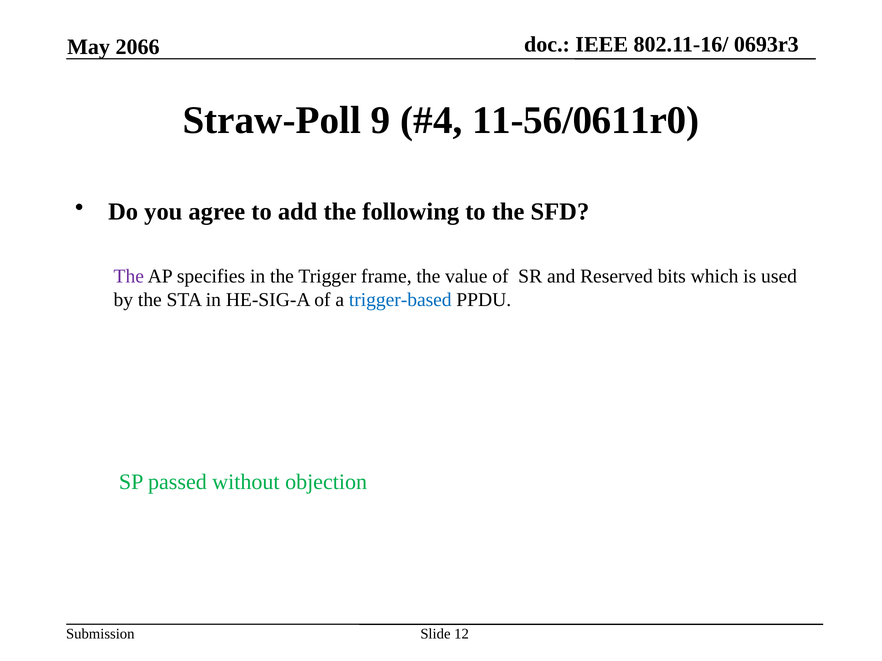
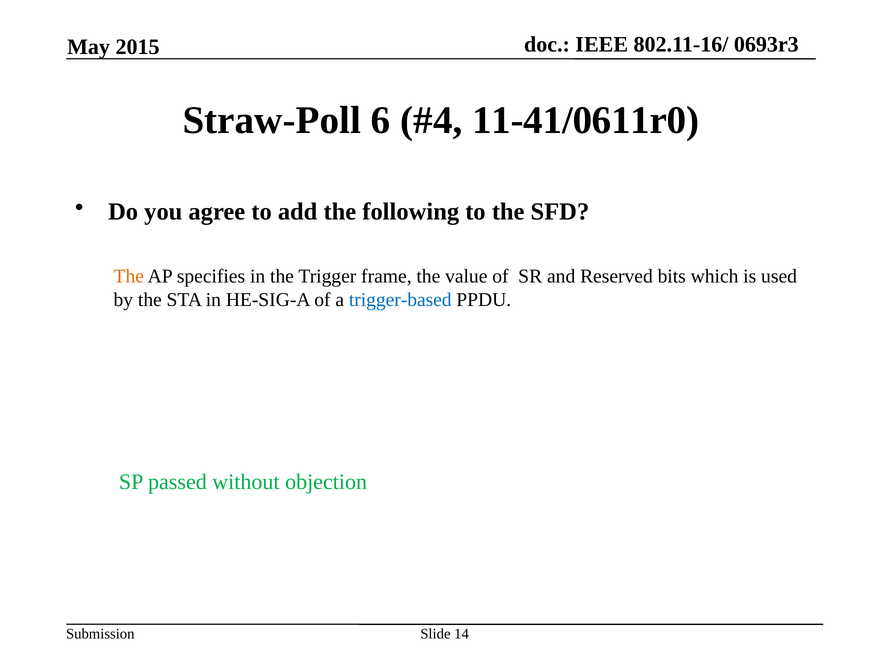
2066: 2066 -> 2015 (138, 47)
9: 9 -> 6 (381, 120)
11-56/0611r0: 11-56/0611r0 -> 11-41/0611r0 (586, 120)
The colour: purple -> orange (129, 276)
12: 12 -> 14 (462, 634)
